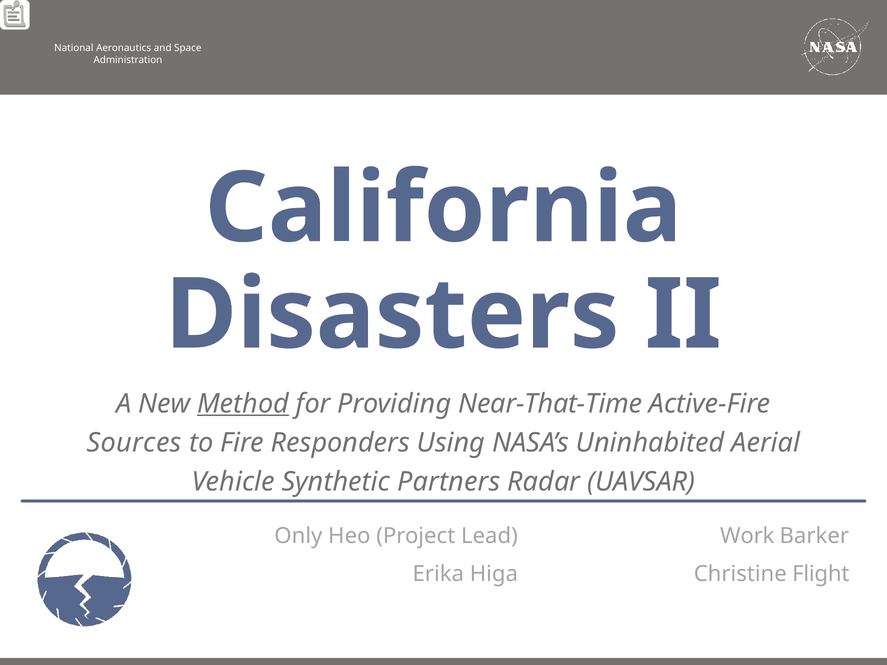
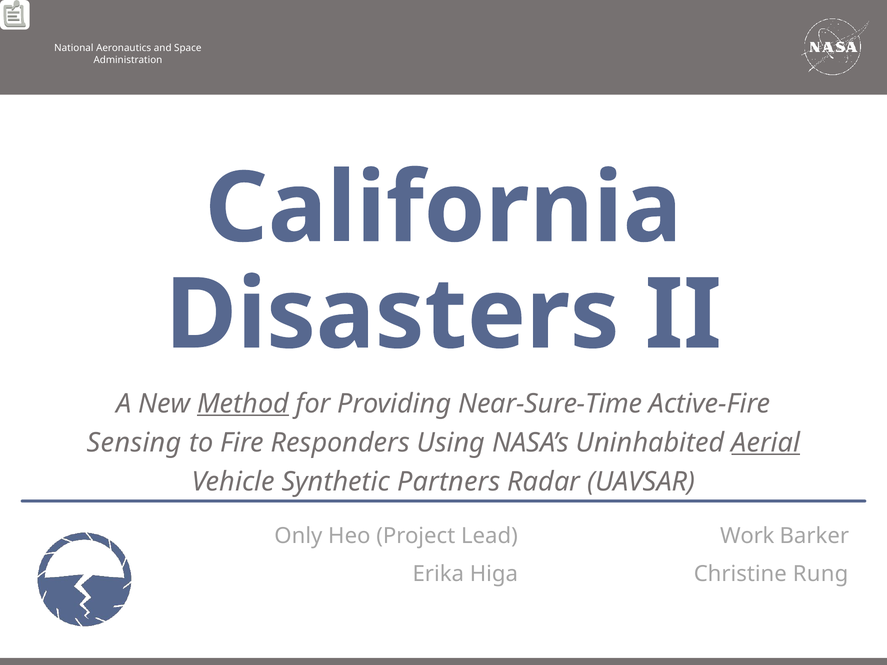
Near-That-Time: Near-That-Time -> Near-Sure-Time (550, 404)
Sources: Sources -> Sensing (134, 443)
Aerial underline: none -> present (766, 443)
Flight: Flight -> Rung (821, 574)
